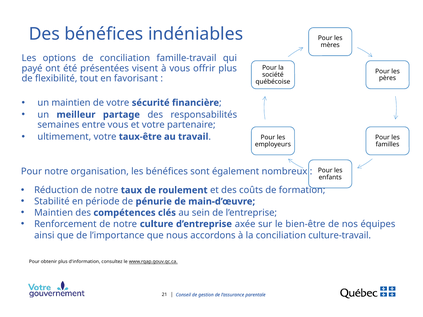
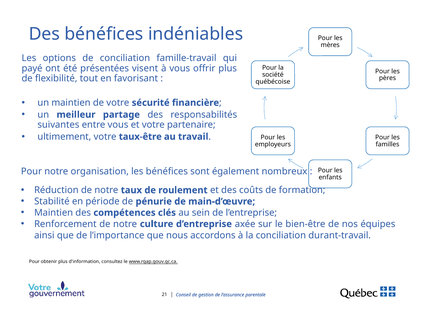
semaines: semaines -> suivantes (58, 125)
culture-travail: culture-travail -> durant-travail (340, 235)
